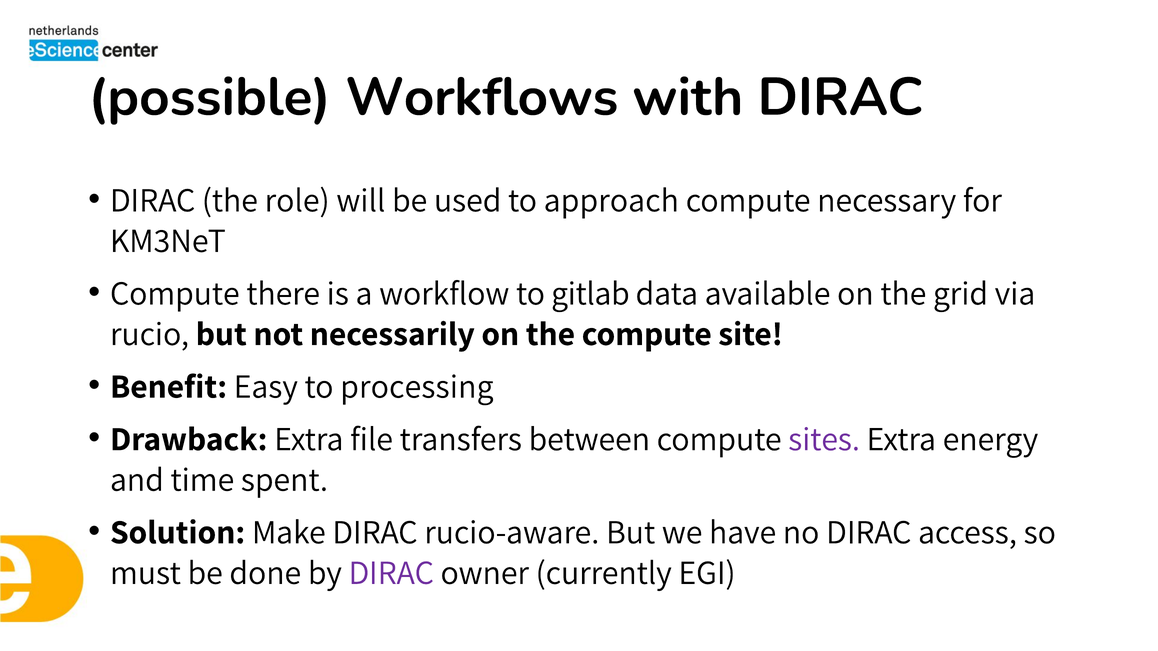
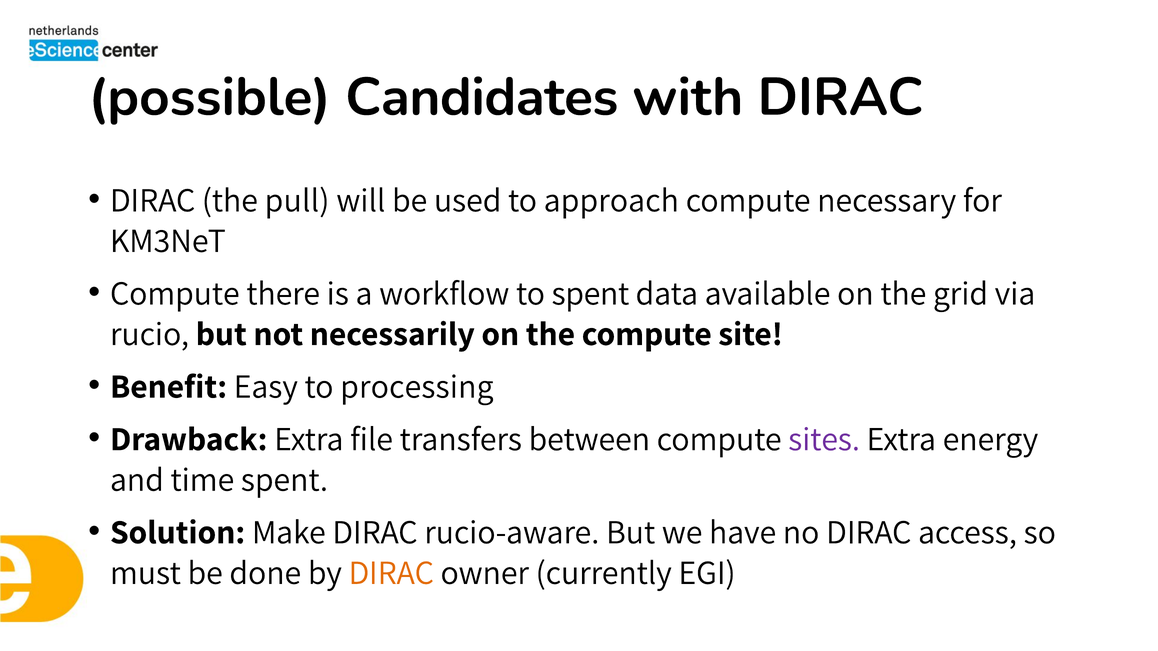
Workflows: Workflows -> Candidates (482, 97)
role: role -> pull (297, 200)
to gitlab: gitlab -> spent (590, 294)
DIRAC colour: purple -> orange (391, 573)
